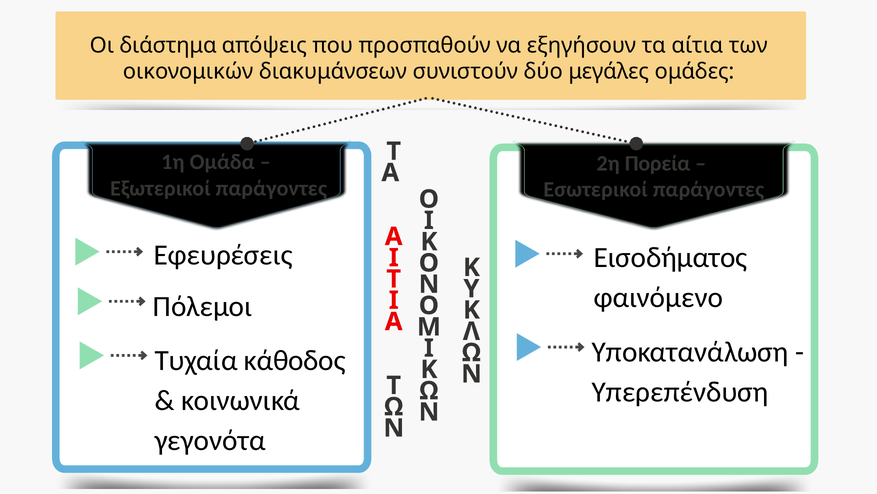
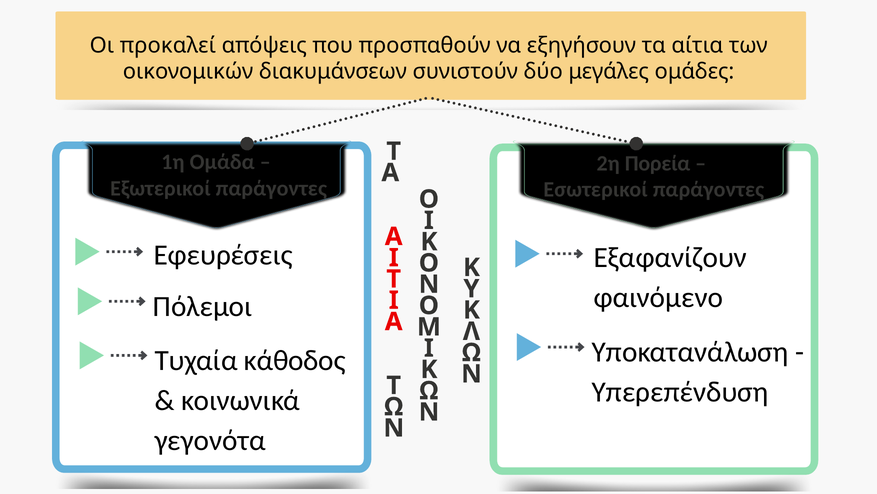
διάστημα: διάστημα -> προκαλεί (168, 45)
Εισοδήματος: Εισοδήματος -> Εξαφανίζουν (670, 257)
